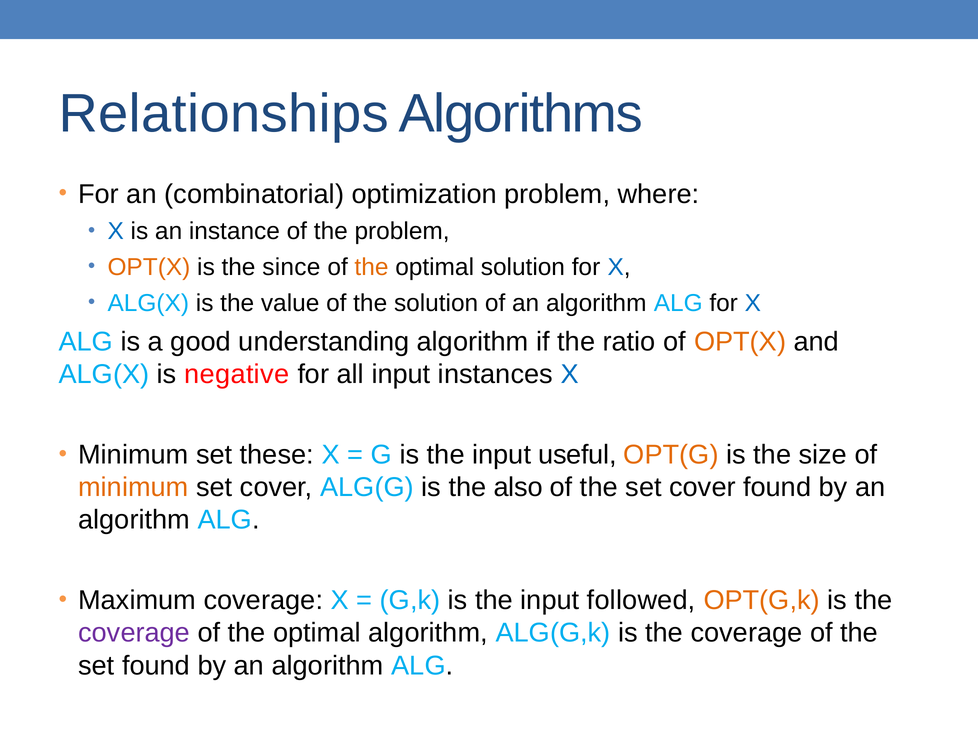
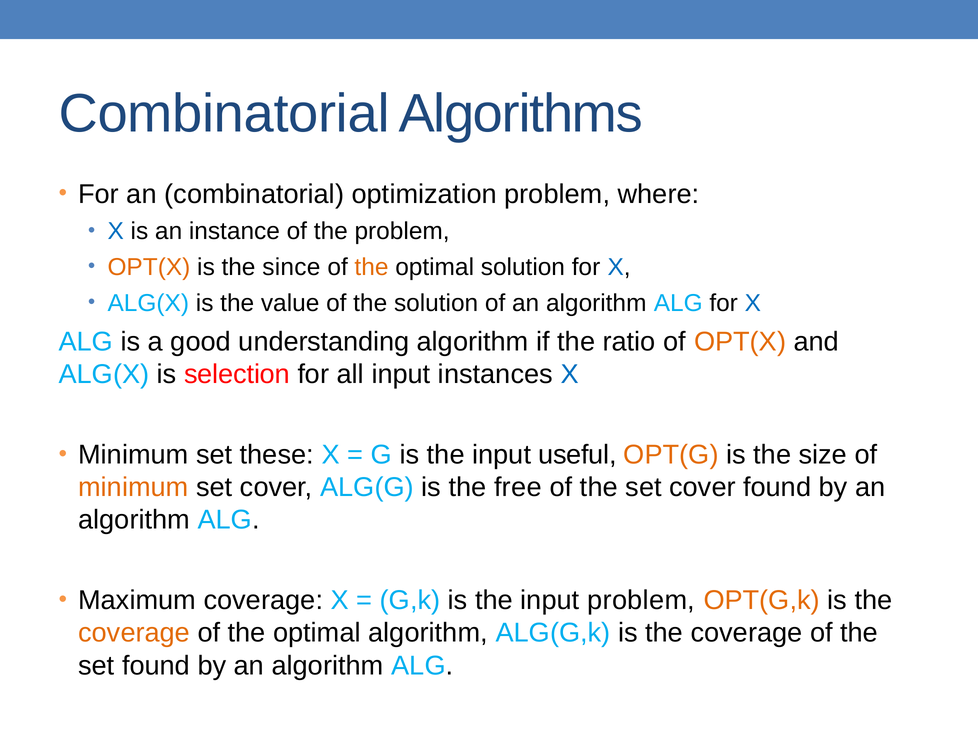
Relationships: Relationships -> Combinatorial (224, 114)
negative: negative -> selection (237, 375)
also: also -> free (518, 488)
input followed: followed -> problem (641, 601)
coverage colour: purple -> orange (134, 633)
